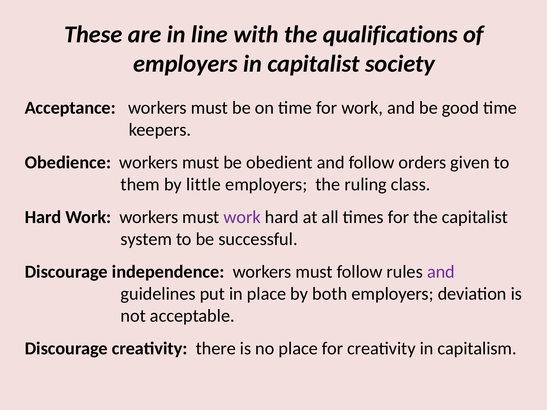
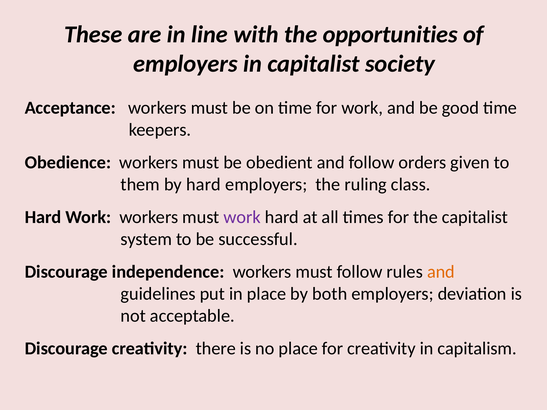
qualifications: qualifications -> opportunities (390, 35)
by little: little -> hard (203, 185)
and colour: purple -> orange (441, 272)
